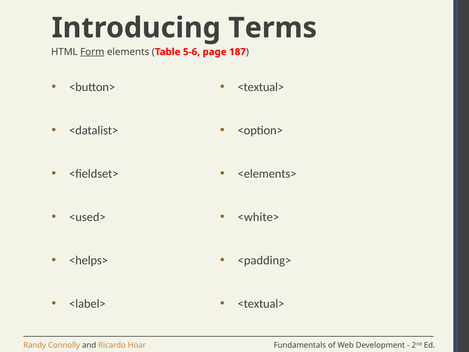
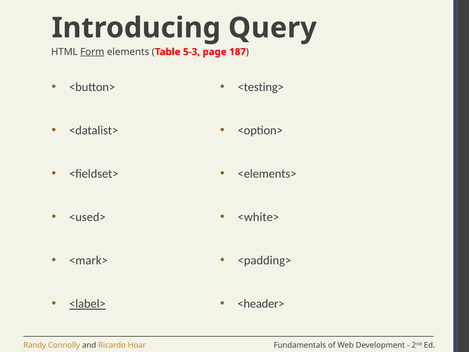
Terms: Terms -> Query (272, 28)
5-6: 5-6 -> 5-3 (191, 52)
<textual>: <textual> -> <testing> (261, 87)
<helps>: <helps> -> <mark> (88, 260)
<label> underline: none -> present (87, 304)
<textual>: <textual> -> <header> (261, 304)
